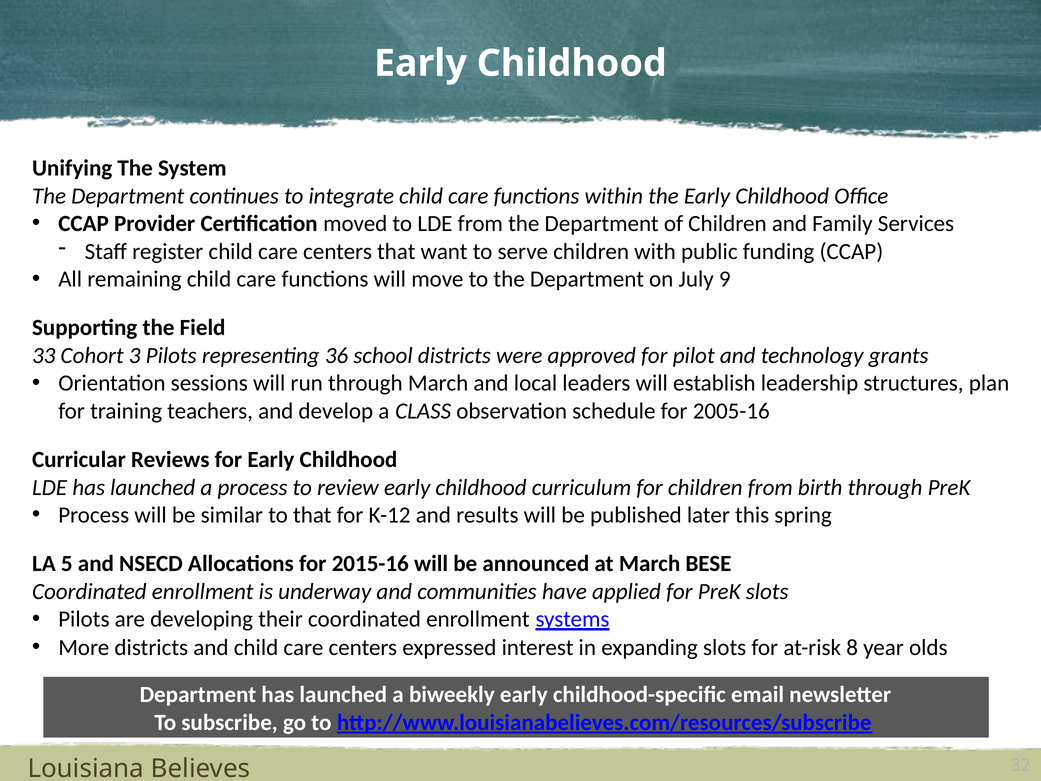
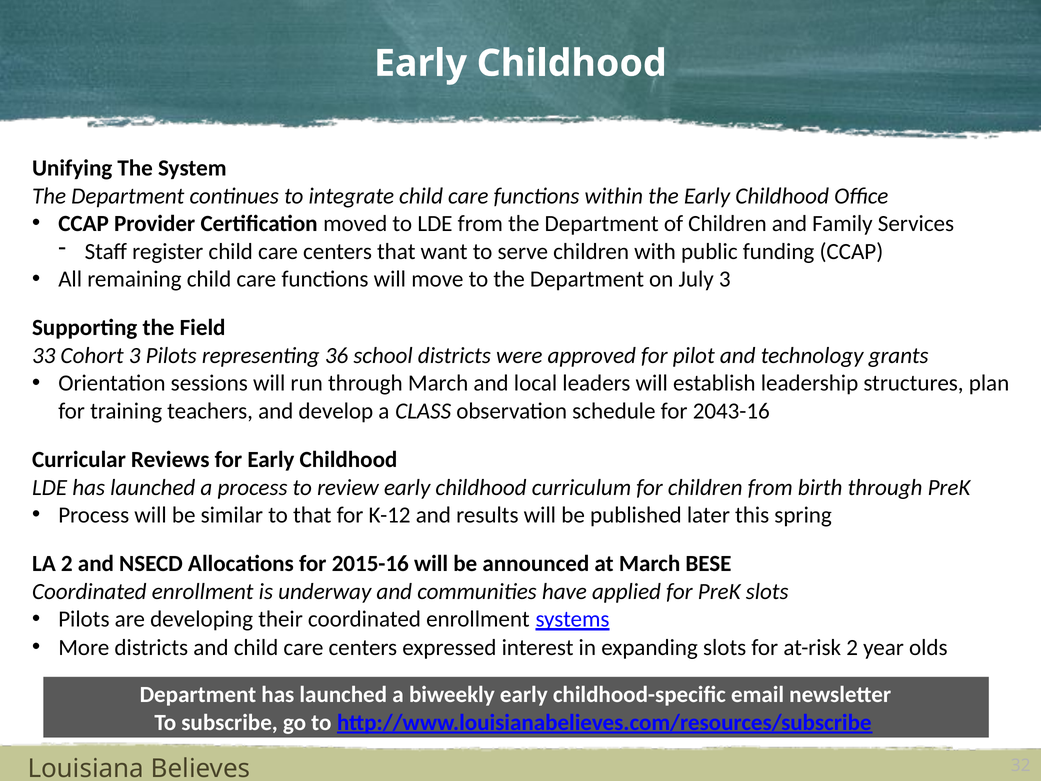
July 9: 9 -> 3 (725, 279)
2005-16: 2005-16 -> 2043-16 (731, 411)
LA 5: 5 -> 2 (67, 564)
at-risk 8: 8 -> 2 (852, 647)
